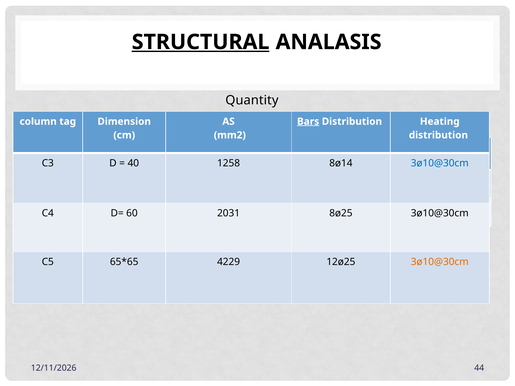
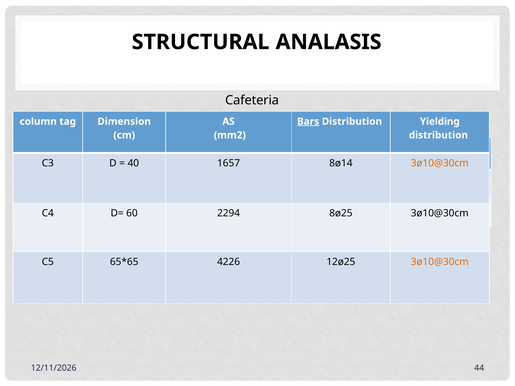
STRUCTURAL underline: present -> none (201, 42)
Quantity: Quantity -> Cafeteria (252, 100)
Heating: Heating -> Yielding (440, 122)
1258: 1258 -> 1657 (229, 163)
3ø10@30cm colour: blue -> orange (440, 163)
2031: 2031 -> 2294 (229, 213)
4229: 4229 -> 4226 (229, 262)
